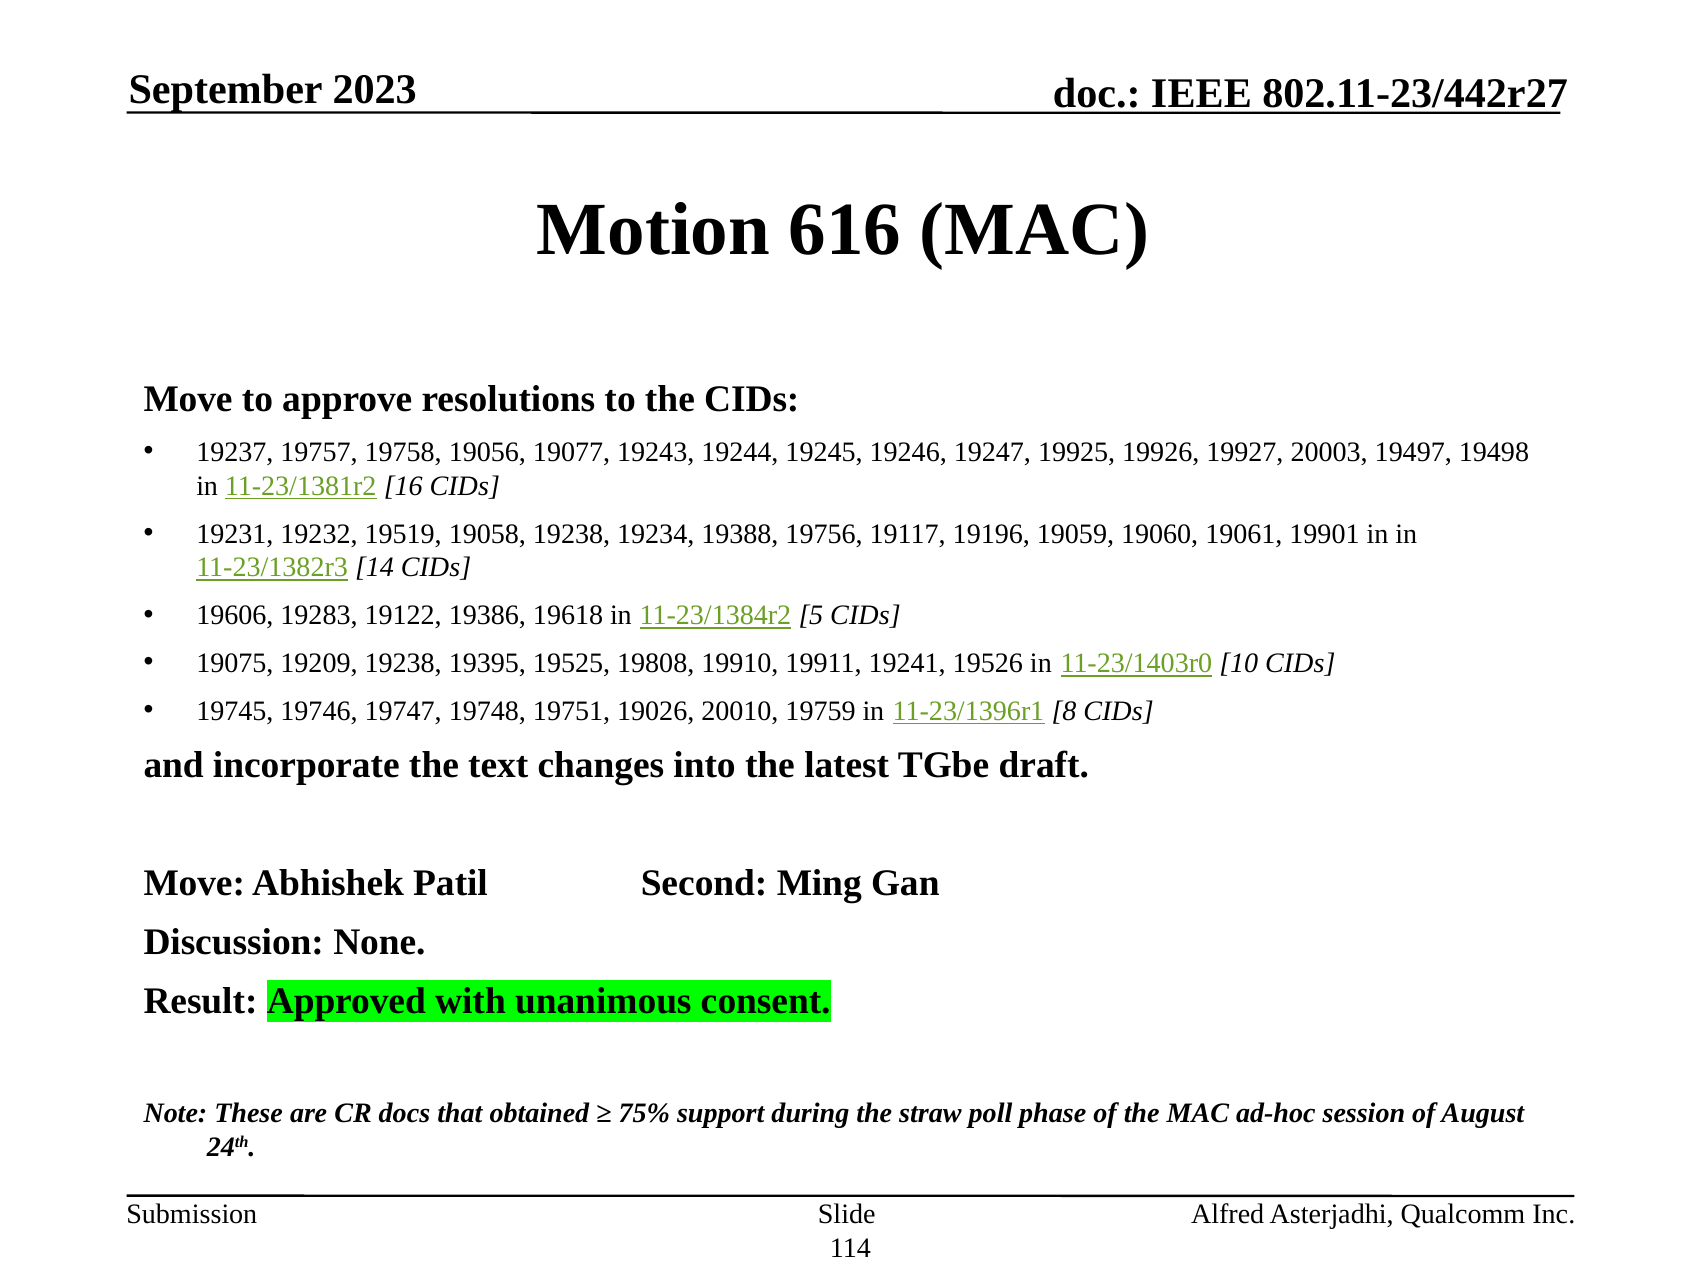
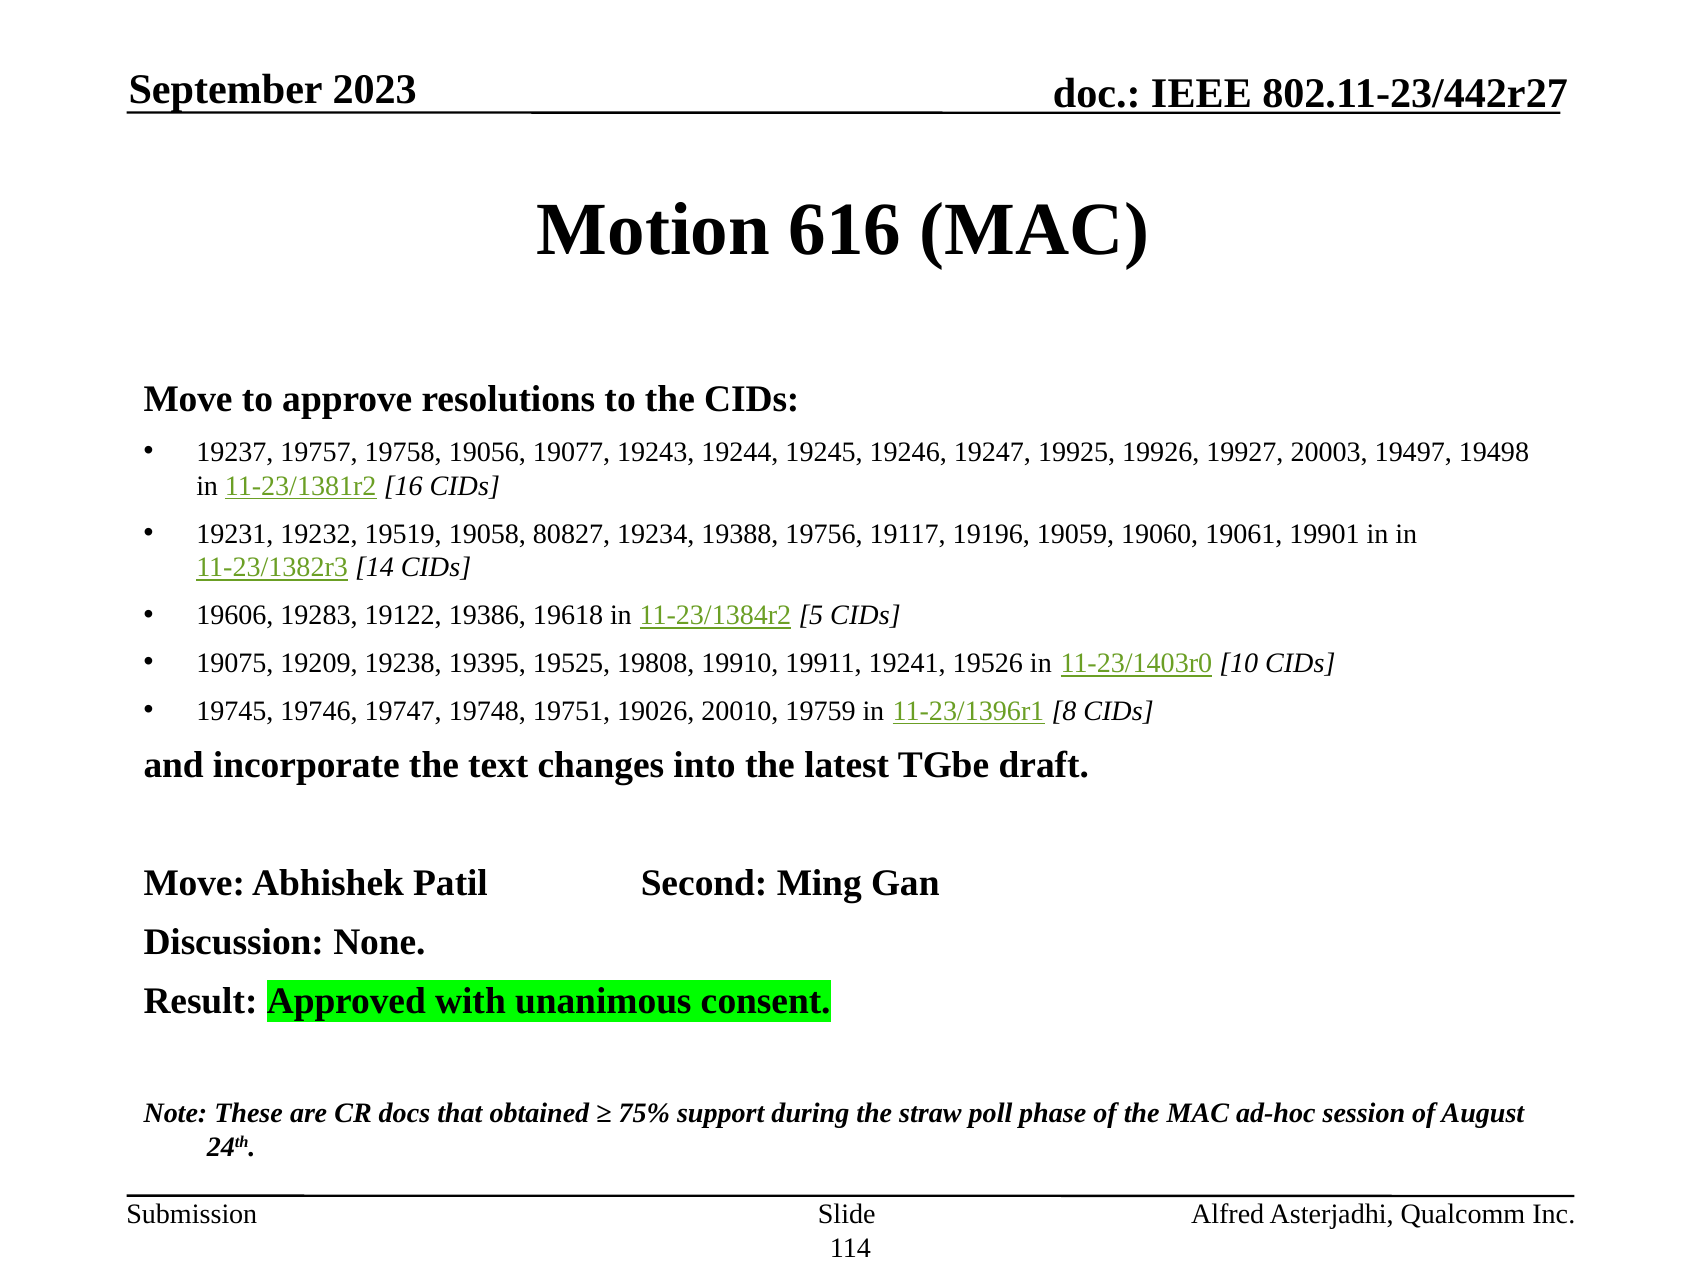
19058 19238: 19238 -> 80827 (572, 533)
